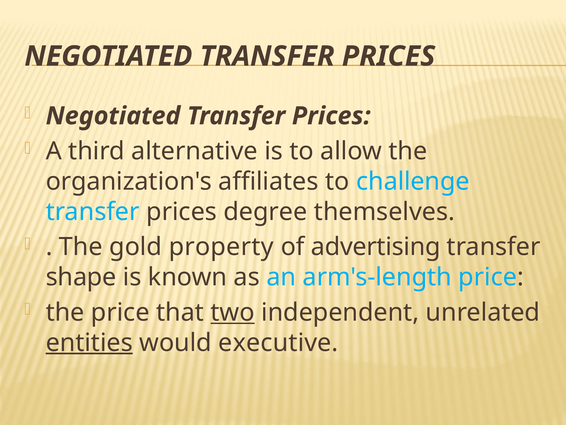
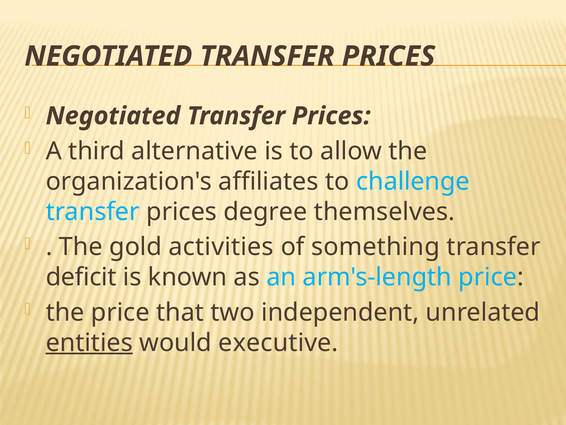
property: property -> activities (221, 247)
advertising: advertising -> something (375, 247)
shape: shape -> deficit (81, 277)
two underline: present -> none (233, 312)
